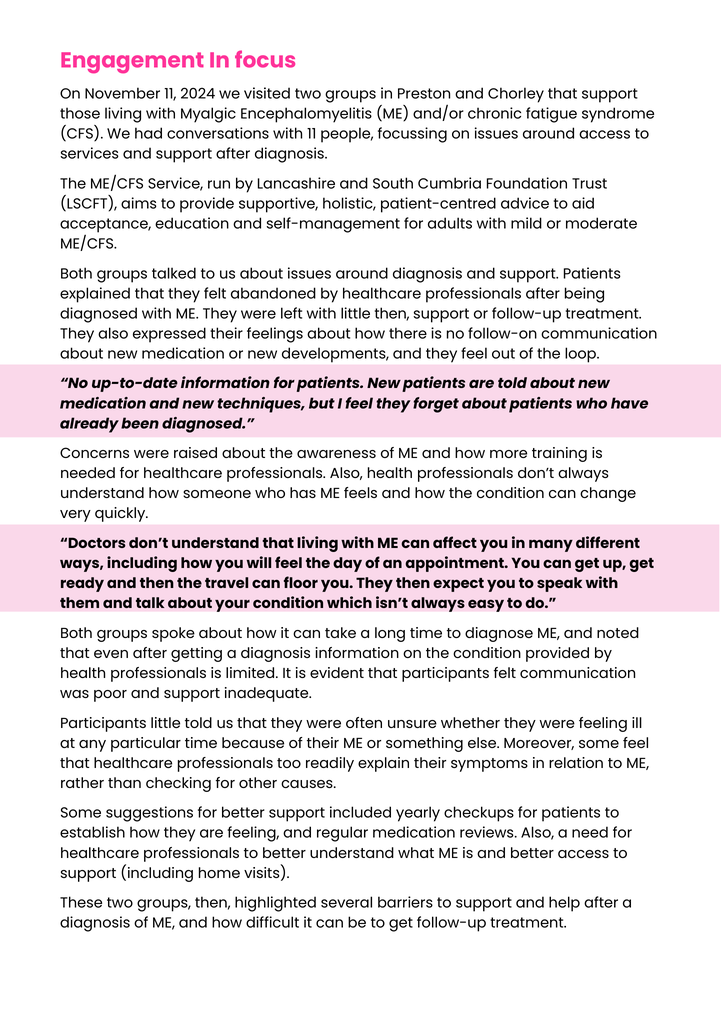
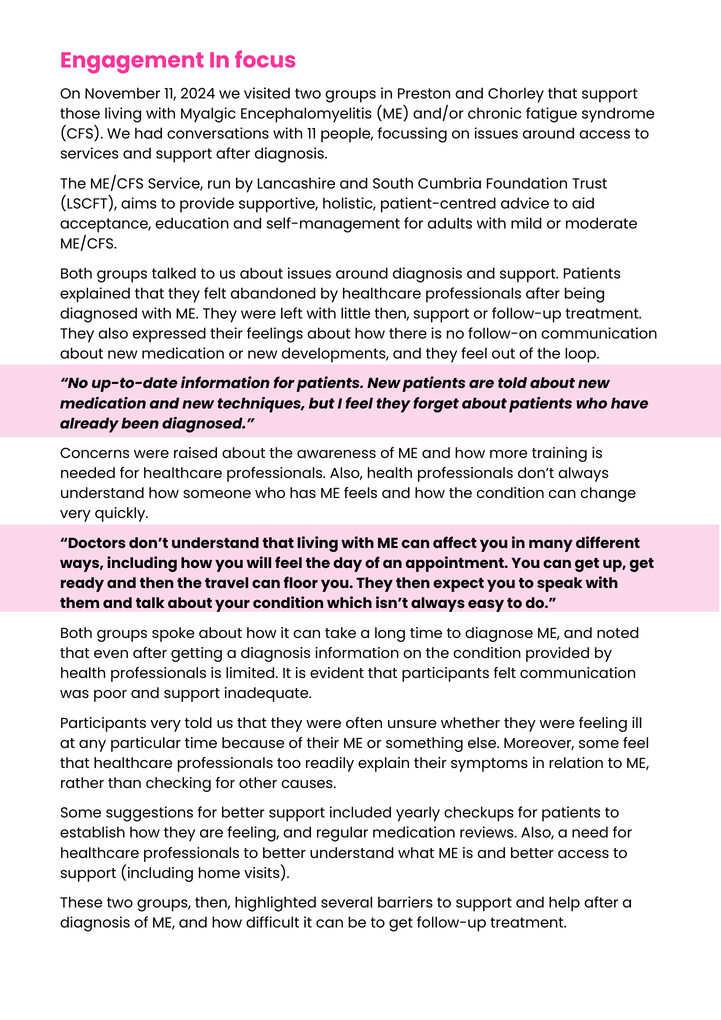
Participants little: little -> very (166, 723)
